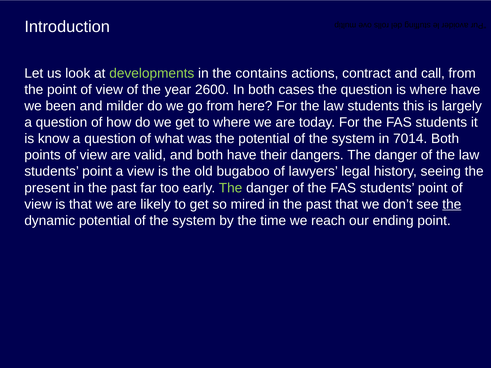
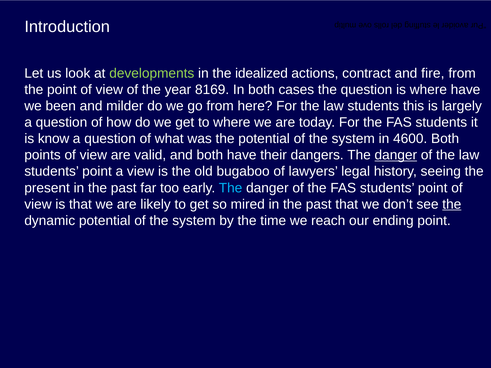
contains: contains -> idealized (261, 73)
call: call -> fire (433, 73)
2600: 2600 -> 8169 (212, 90)
7014: 7014 -> 4600 (410, 139)
danger underline: none -> present (396, 155)
The colour: light green -> light blue (231, 188)
